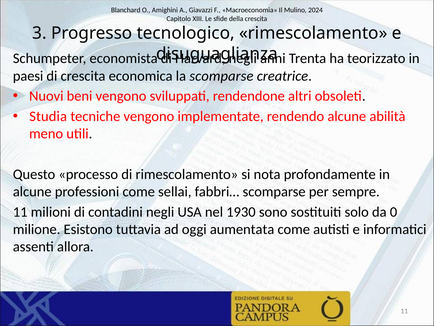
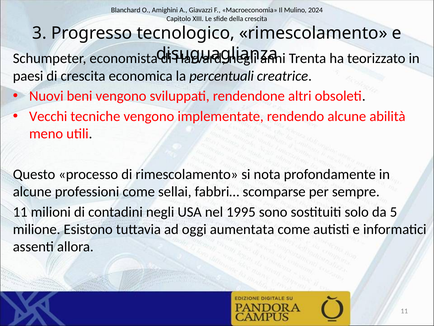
la scomparse: scomparse -> percentuali (222, 76)
Studia: Studia -> Vecchi (48, 116)
1930: 1930 -> 1995 (241, 212)
0: 0 -> 5 (394, 212)
